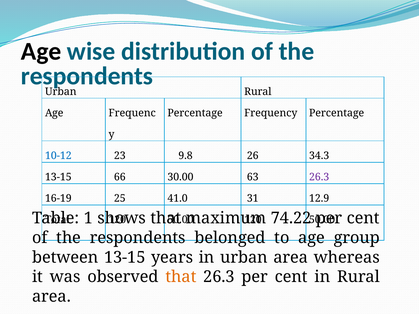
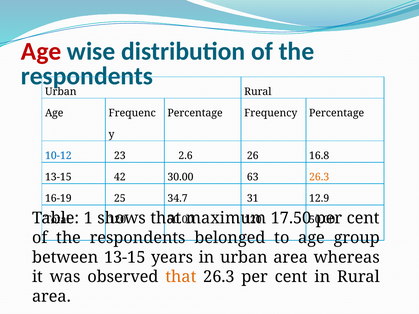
Age colour: black -> red (41, 52)
9.8: 9.8 -> 2.6 (186, 156)
34.3: 34.3 -> 16.8 (319, 156)
66: 66 -> 42 (120, 177)
26.3 colour: purple -> orange (319, 177)
41.0: 41.0 -> 34.7 (178, 199)
74.22: 74.22 -> 17.50 (291, 218)
